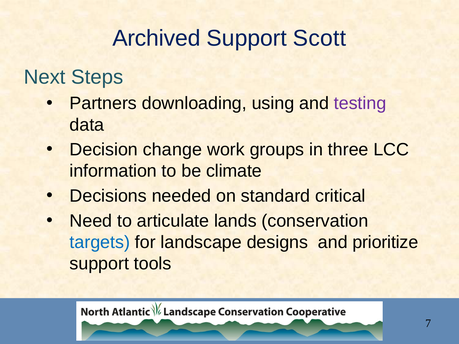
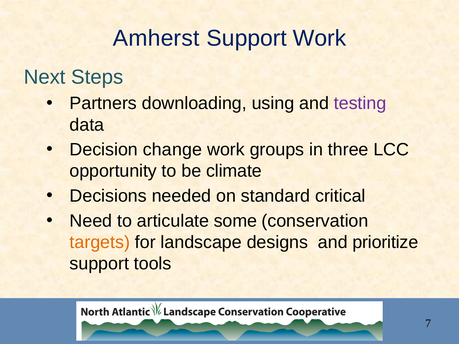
Archived: Archived -> Amherst (156, 38)
Support Scott: Scott -> Work (320, 38)
information: information -> opportunity (113, 171)
lands: lands -> some (235, 221)
targets colour: blue -> orange (100, 243)
